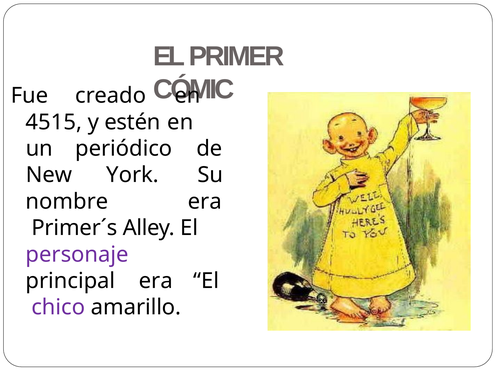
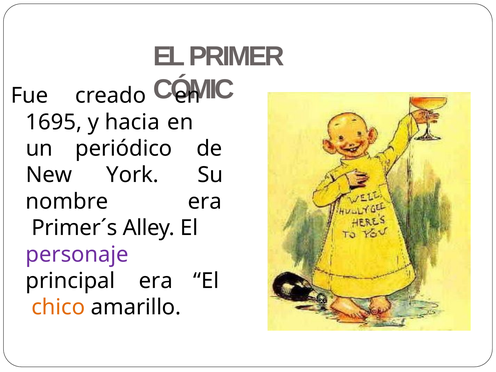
4515: 4515 -> 1695 (54, 122)
estén: estén -> hacia (132, 122)
chico colour: purple -> orange (58, 307)
